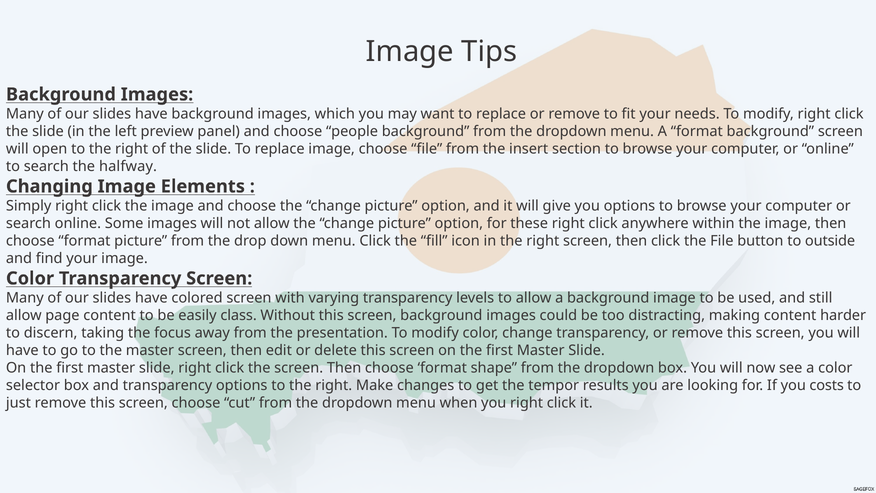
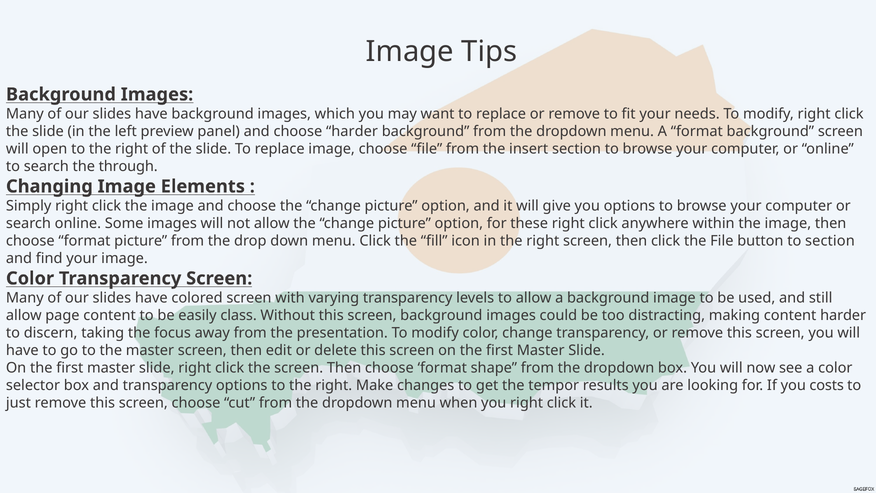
choose people: people -> harder (352, 131)
halfway: halfway -> through (128, 166)
to outside: outside -> section (830, 241)
